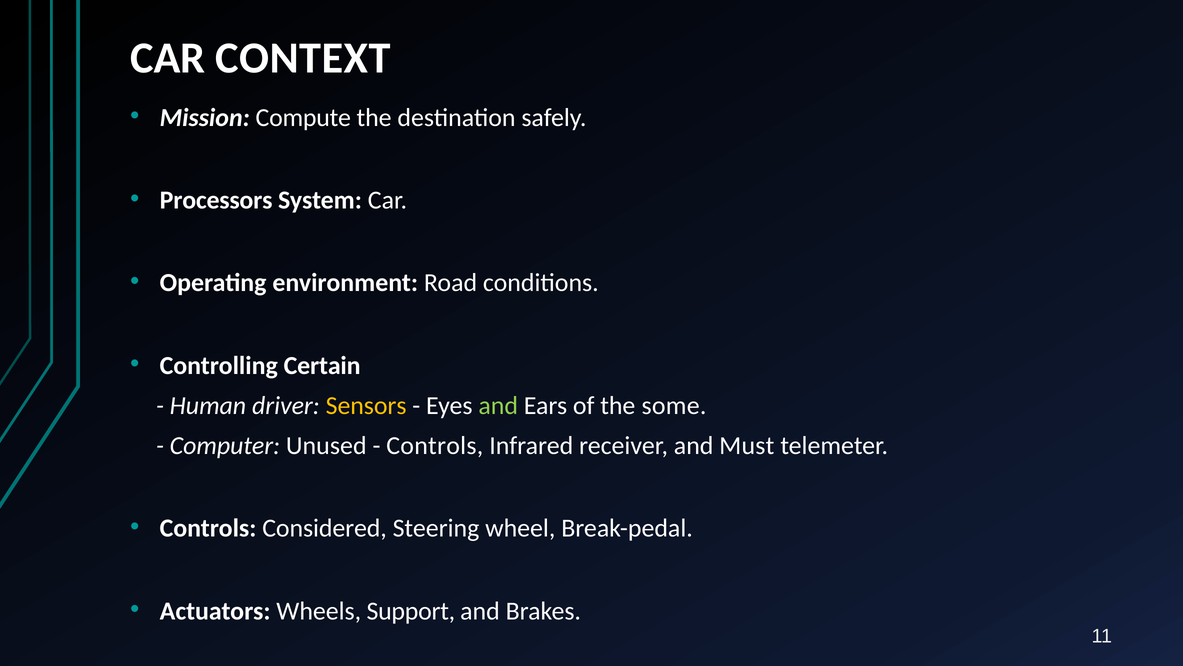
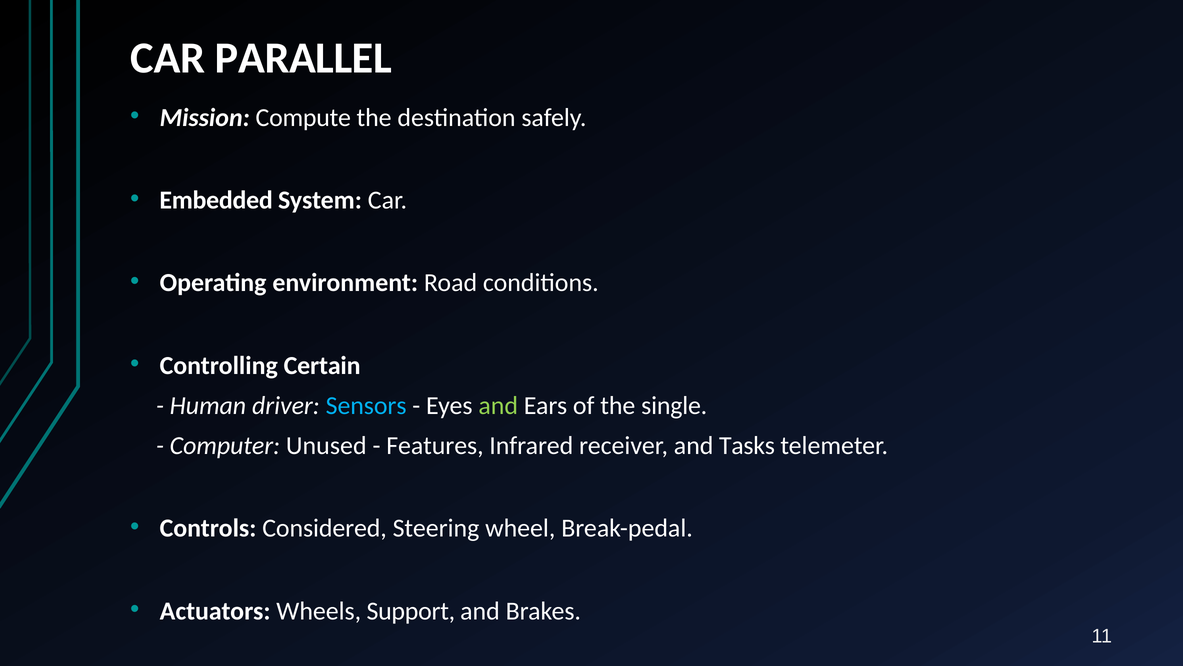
CONTEXT: CONTEXT -> PARALLEL (303, 58)
Processors: Processors -> Embedded (216, 200)
Sensors colour: yellow -> light blue (366, 405)
some: some -> single (674, 405)
Controls: Controls -> Features (435, 445)
Must: Must -> Tasks (747, 445)
